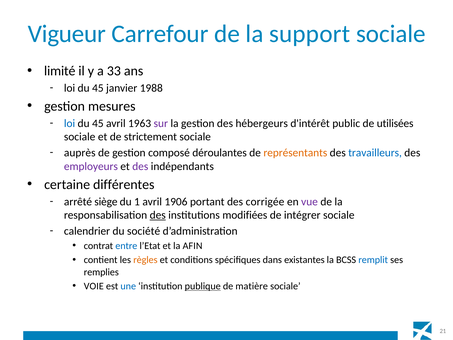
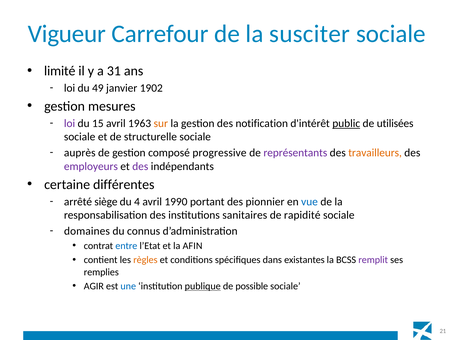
support: support -> susciter (310, 34)
33: 33 -> 31 (114, 71)
45: 45 -> 49 (98, 88)
1988: 1988 -> 1902 (151, 88)
loi colour: blue -> purple (70, 123)
45: 45 -> 15 (98, 123)
sur colour: purple -> orange (161, 123)
hébergeurs: hébergeurs -> notification (262, 123)
public underline: none -> present (346, 123)
strictement: strictement -> structurelle (150, 137)
déroulantes: déroulantes -> progressive (219, 153)
représentants colour: orange -> purple (295, 153)
travailleurs colour: blue -> orange (375, 153)
1: 1 -> 4 (137, 201)
1906: 1906 -> 1990 (176, 201)
corrigée: corrigée -> pionnier (265, 201)
vue colour: purple -> blue (309, 201)
des underline: present -> none (158, 215)
modifiées: modifiées -> sanitaires (245, 215)
intégrer: intégrer -> rapidité (302, 215)
calendrier: calendrier -> domaines (87, 231)
société: société -> connus (144, 231)
remplit colour: blue -> purple (373, 260)
VOIE: VOIE -> AGIR (94, 286)
matière: matière -> possible (252, 286)
